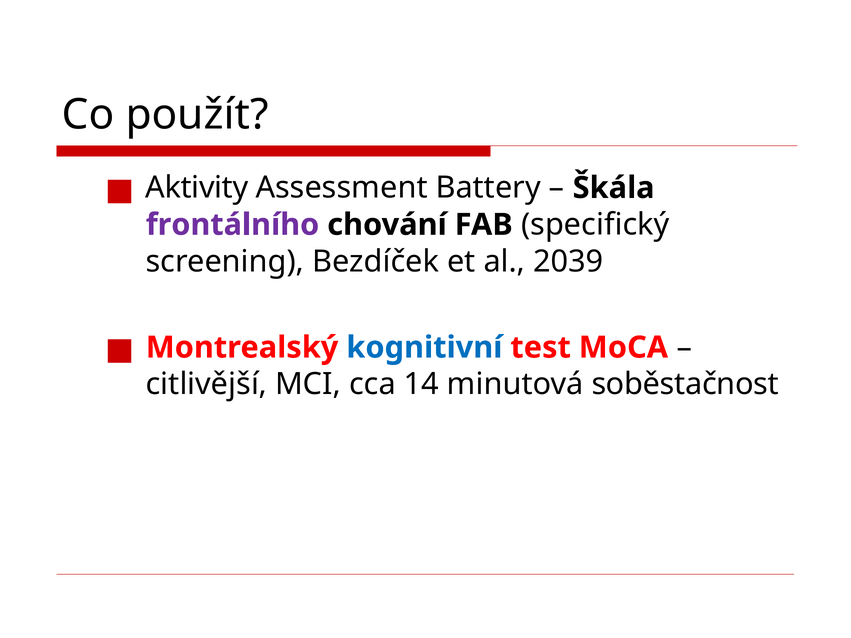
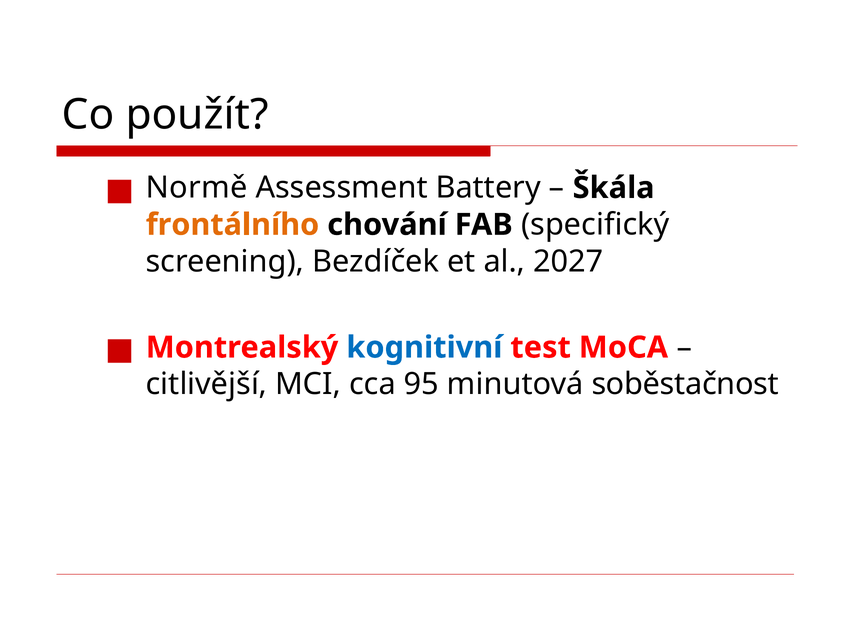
Aktivity: Aktivity -> Normě (197, 188)
frontálního colour: purple -> orange (232, 225)
2039: 2039 -> 2027 (568, 262)
14: 14 -> 95 (421, 384)
